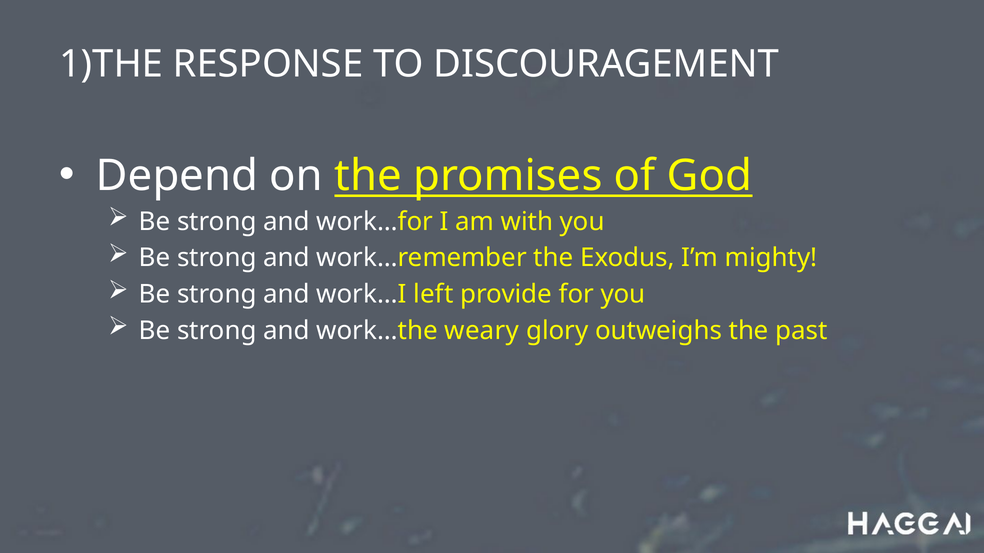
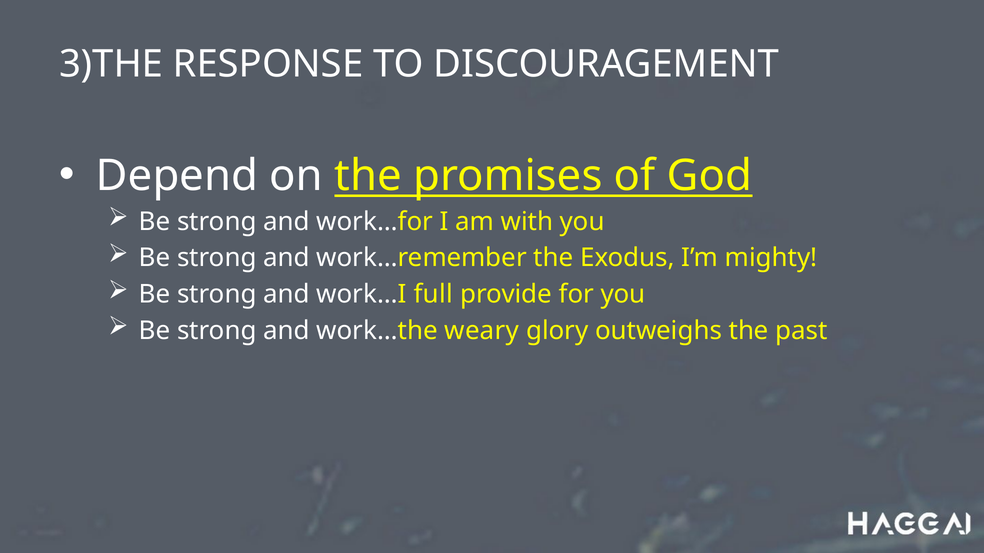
1)THE: 1)THE -> 3)THE (111, 64)
left: left -> full (433, 294)
